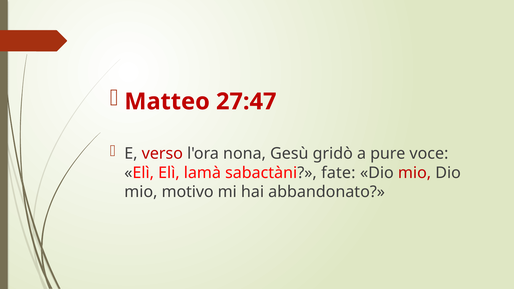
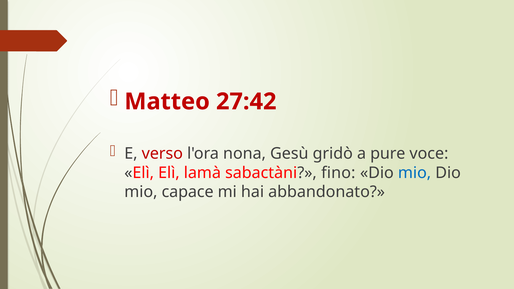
27:47: 27:47 -> 27:42 (246, 102)
fate: fate -> fino (338, 173)
mio colour: red -> blue (415, 173)
motivo: motivo -> capace (188, 192)
